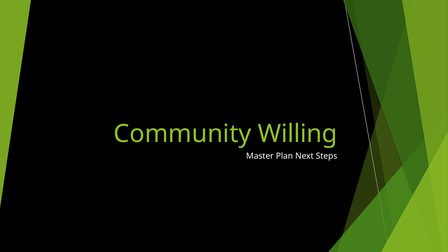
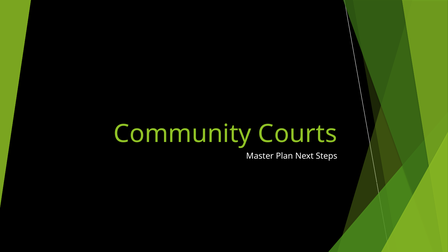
Willing: Willing -> Courts (298, 134)
